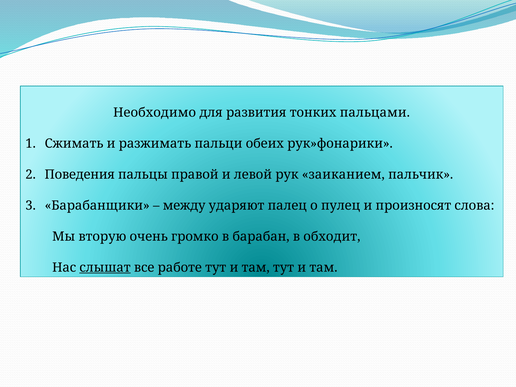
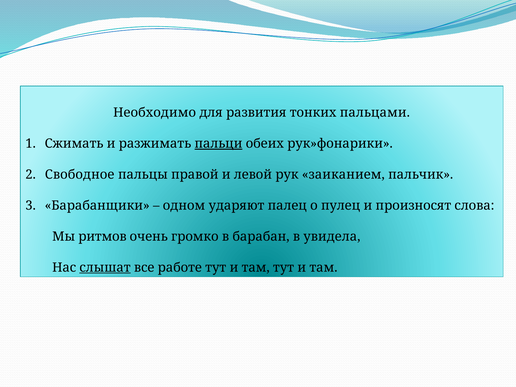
пальци underline: none -> present (218, 144)
Поведения: Поведения -> Свободное (80, 175)
между: между -> одном (184, 206)
вторую: вторую -> ритмов (102, 236)
обходит: обходит -> увидела (332, 236)
